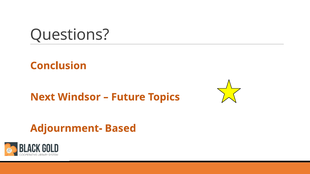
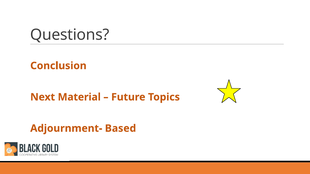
Windsor: Windsor -> Material (79, 97)
